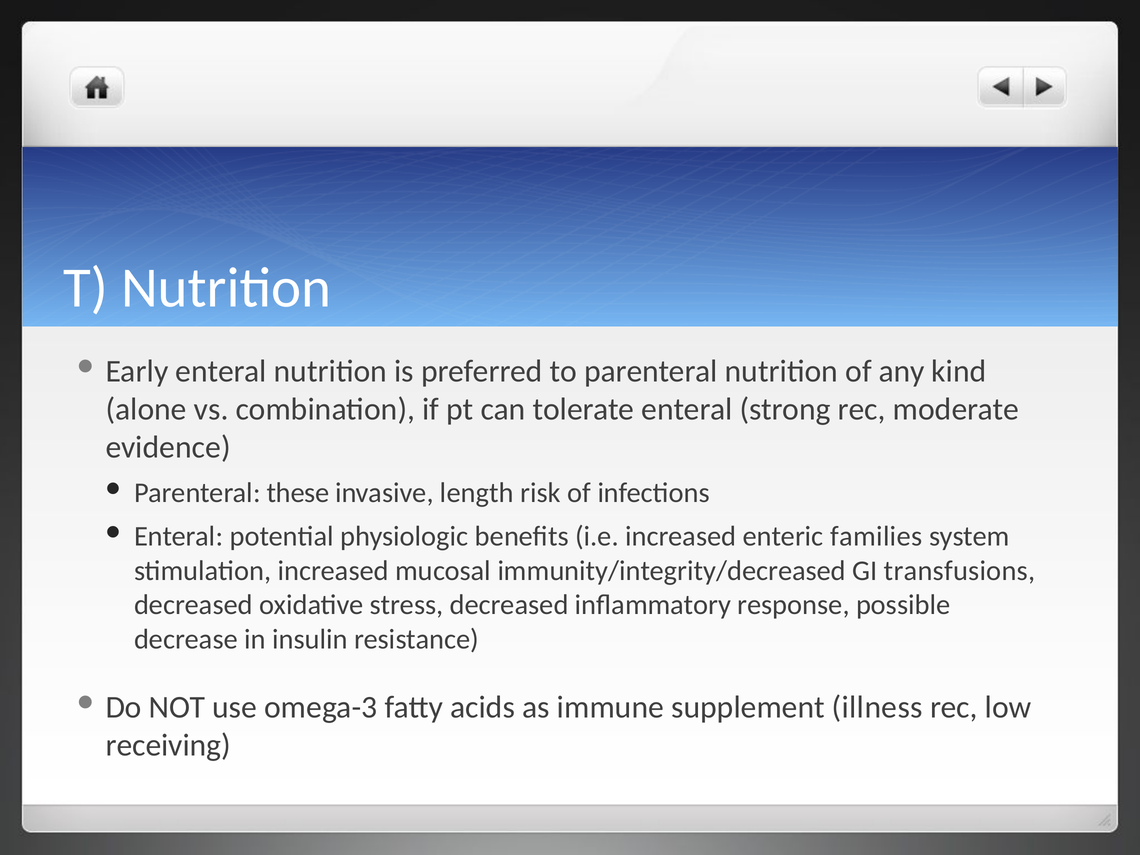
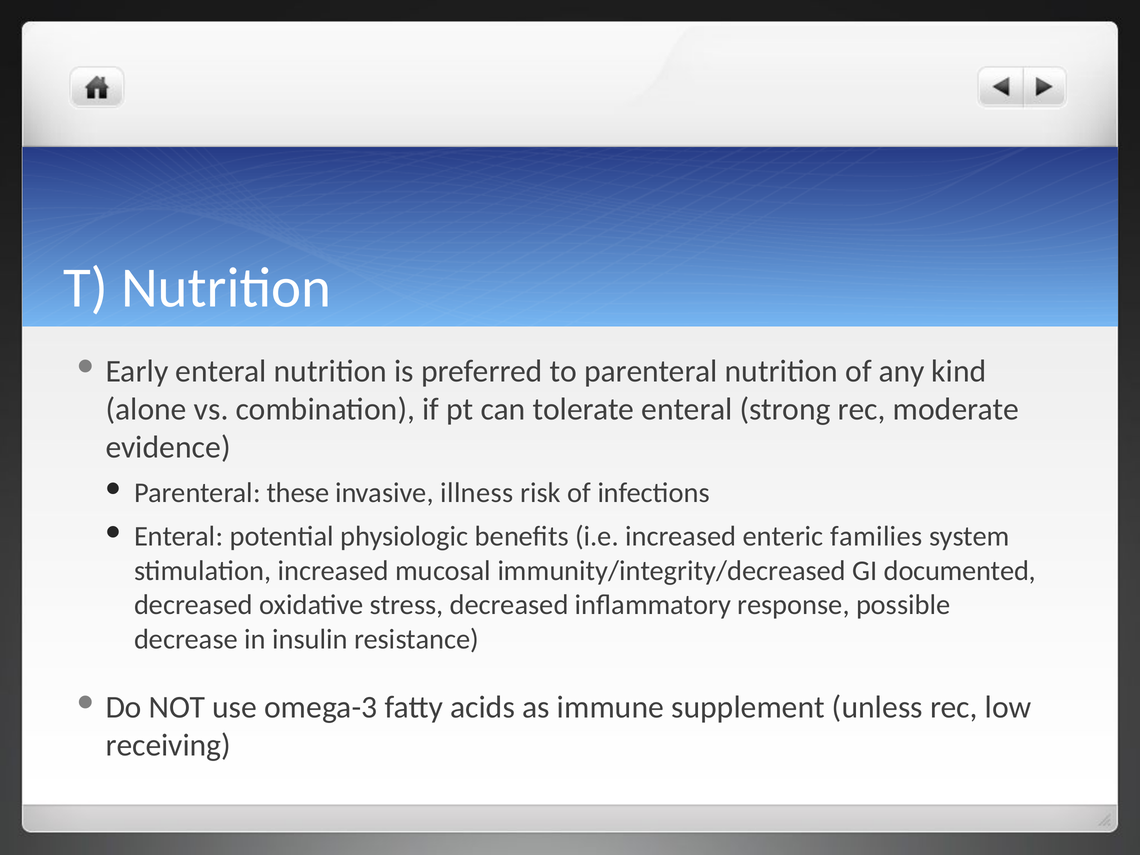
length: length -> illness (477, 493)
transfusions: transfusions -> documented (960, 571)
illness: illness -> unless (877, 707)
